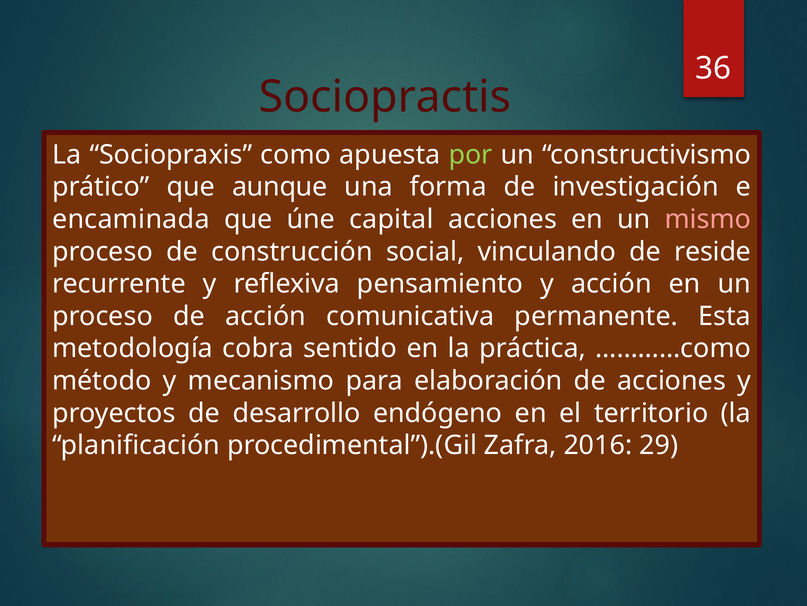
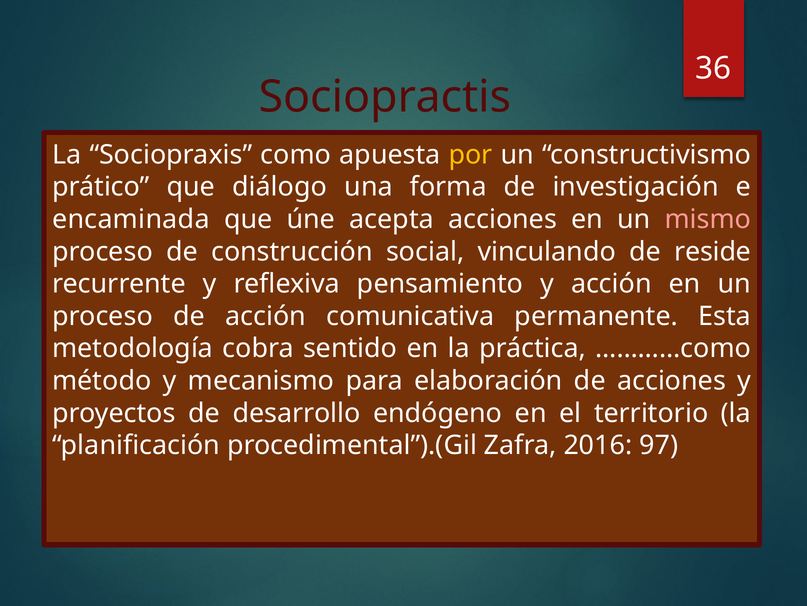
por colour: light green -> yellow (471, 154)
aunque: aunque -> diálogo (280, 187)
capital: capital -> acepta (392, 219)
29: 29 -> 97 (659, 445)
